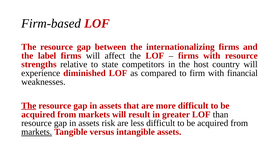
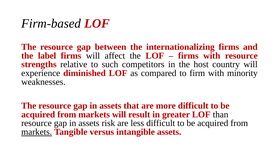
state: state -> such (110, 64)
financial: financial -> minority (242, 73)
The underline: present -> none (29, 106)
